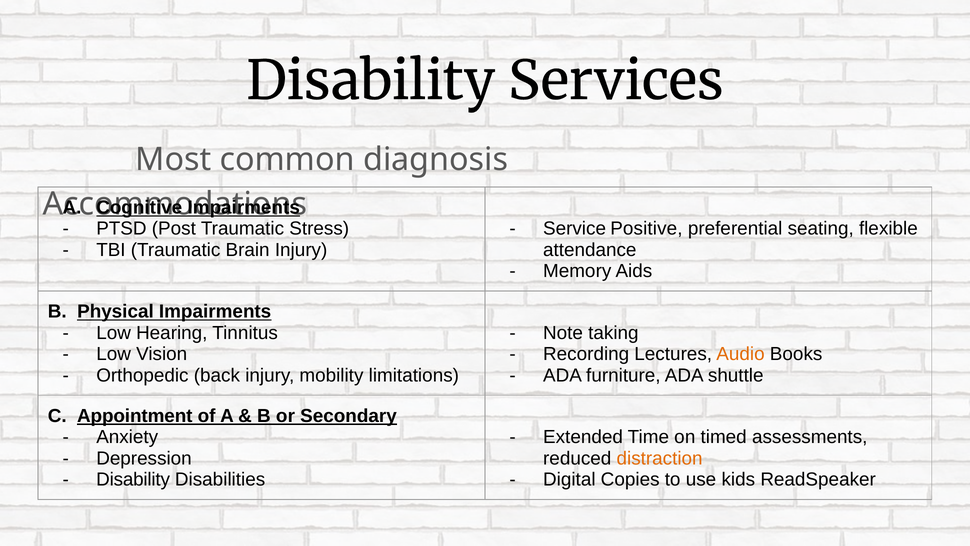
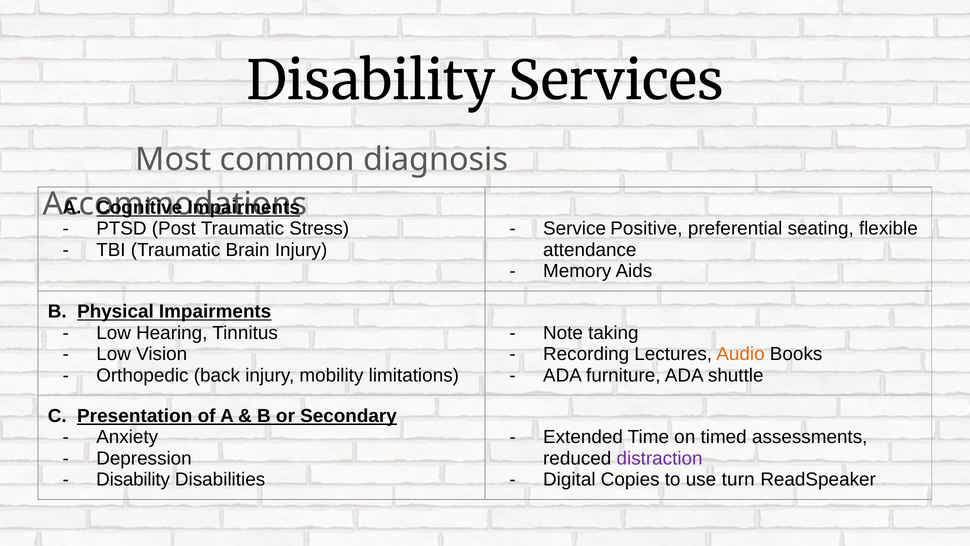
Appointment: Appointment -> Presentation (135, 416)
distraction colour: orange -> purple (660, 458)
kids: kids -> turn (738, 479)
